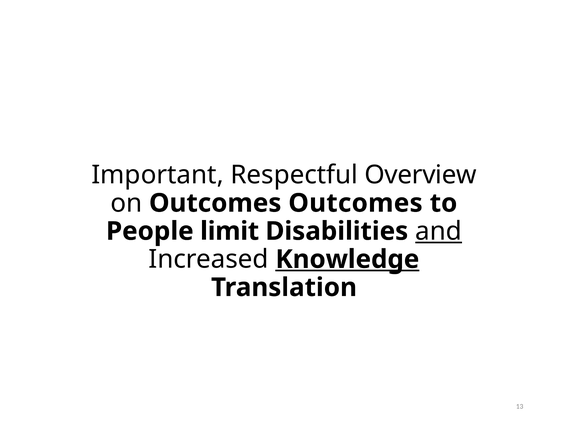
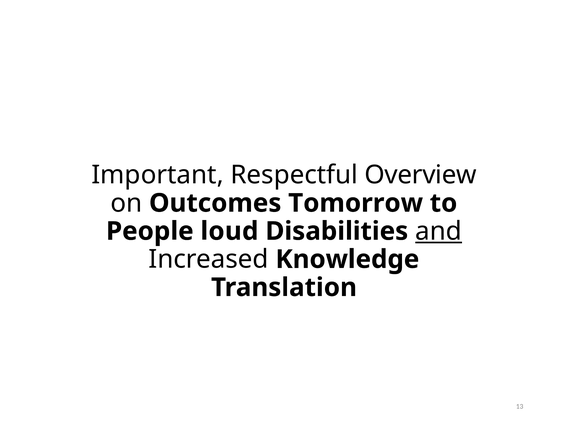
Outcomes Outcomes: Outcomes -> Tomorrow (356, 203)
limit: limit -> loud (229, 231)
Knowledge underline: present -> none (347, 259)
